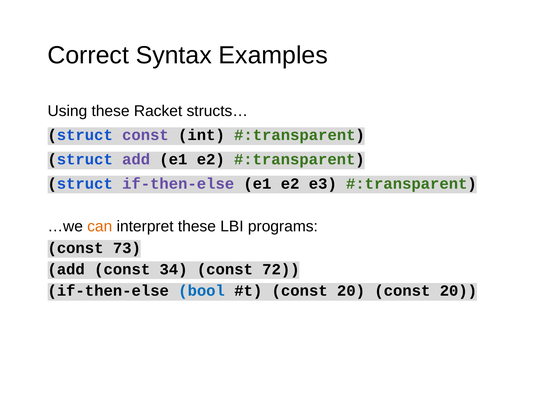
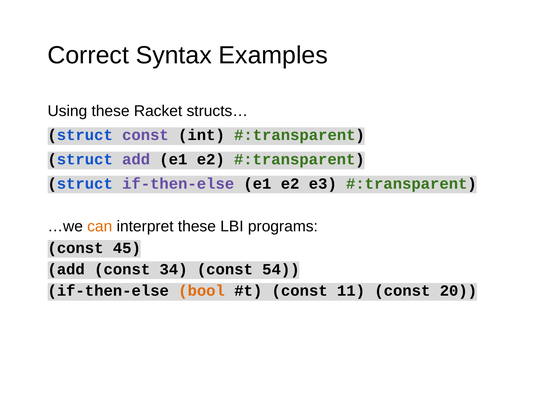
73: 73 -> 45 (127, 248)
72: 72 -> 54 (281, 269)
bool colour: blue -> orange (202, 291)
20: 20 -> 11 (351, 291)
